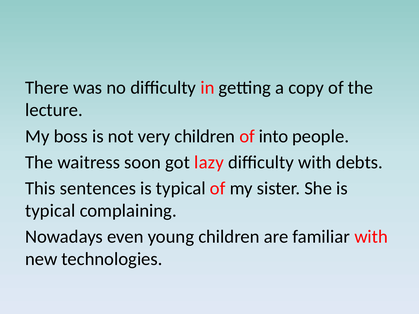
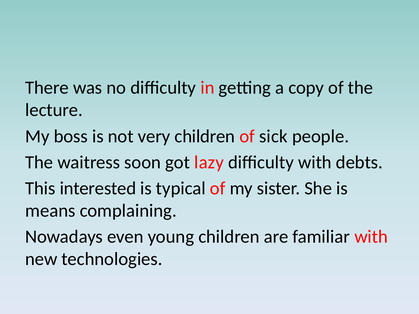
into: into -> sick (273, 136)
sentences: sentences -> interested (98, 188)
typical: typical -> means (50, 211)
